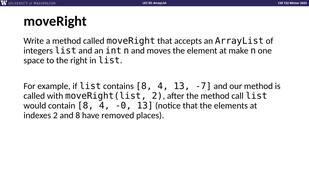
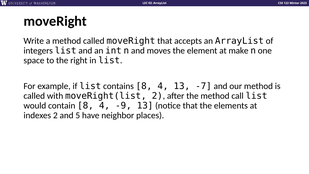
-0: -0 -> -9 (123, 106)
and 8: 8 -> 5 (78, 115)
removed: removed -> neighbor (118, 115)
